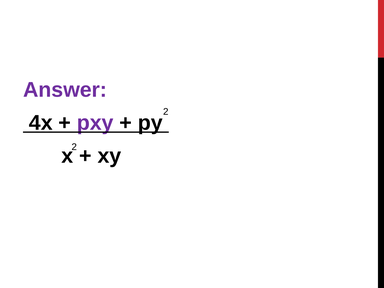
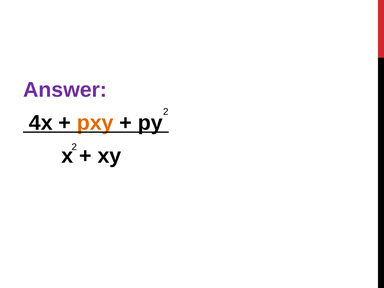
pxy colour: purple -> orange (95, 123)
